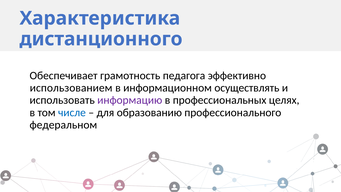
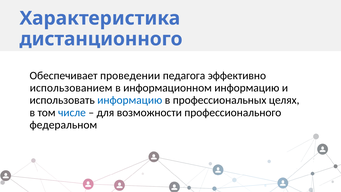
грамотность: грамотность -> проведении (130, 76)
информационном осуществлять: осуществлять -> информацию (247, 88)
информацию colour: purple -> blue (130, 100)
образованию: образованию -> возможности (149, 112)
